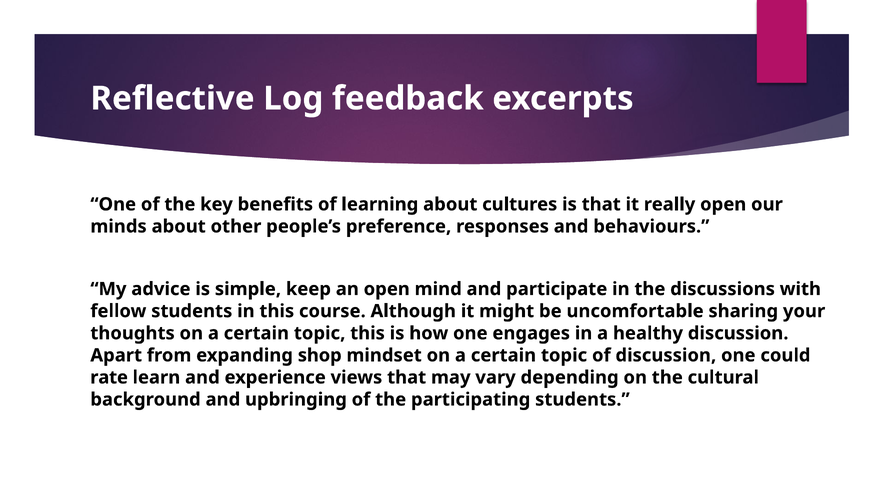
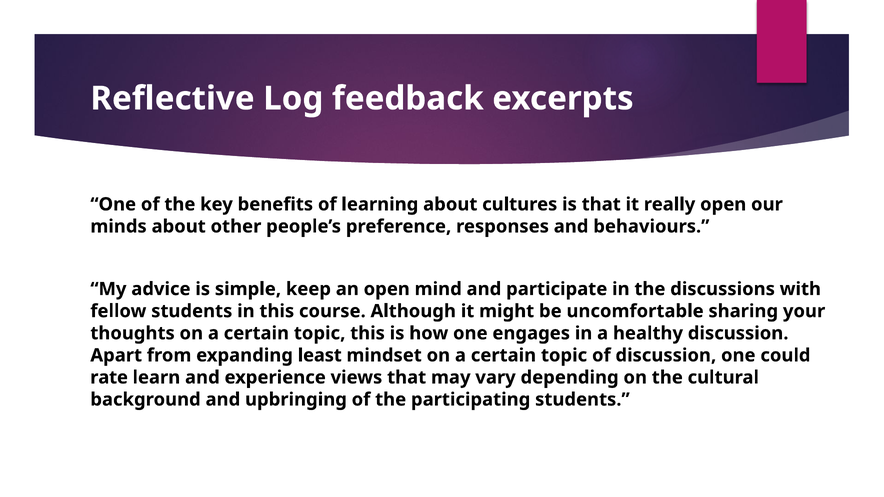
shop: shop -> least (320, 356)
